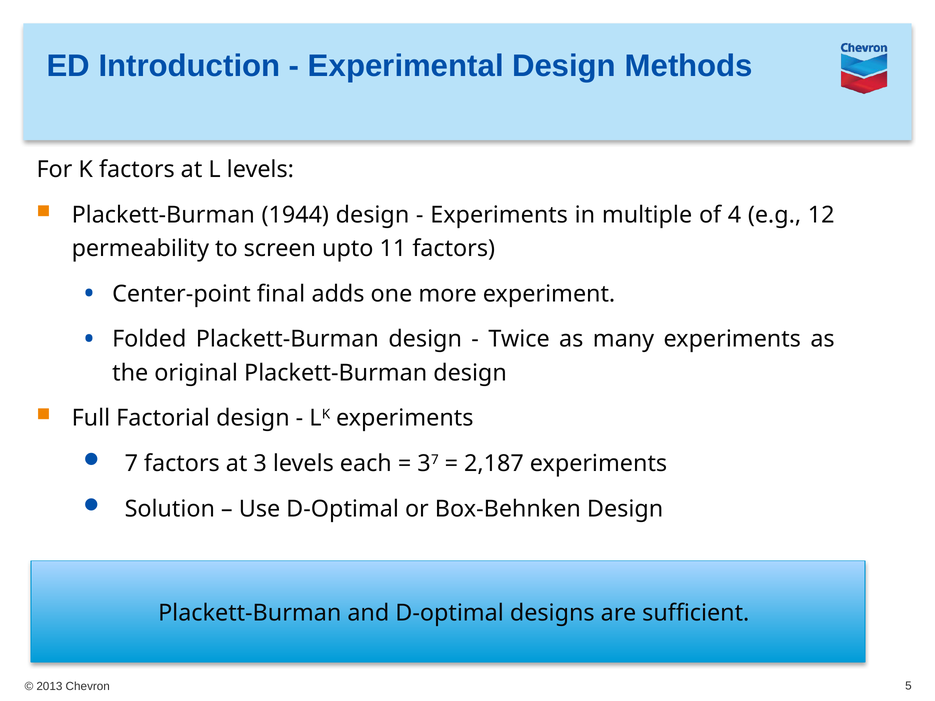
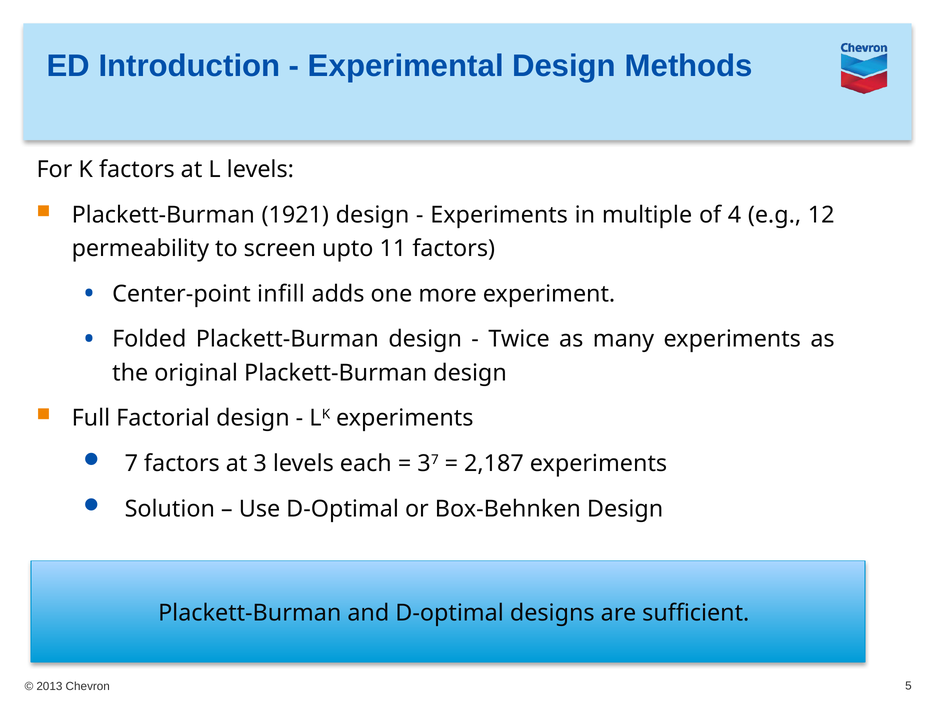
1944: 1944 -> 1921 (295, 215)
final: final -> infill (281, 294)
